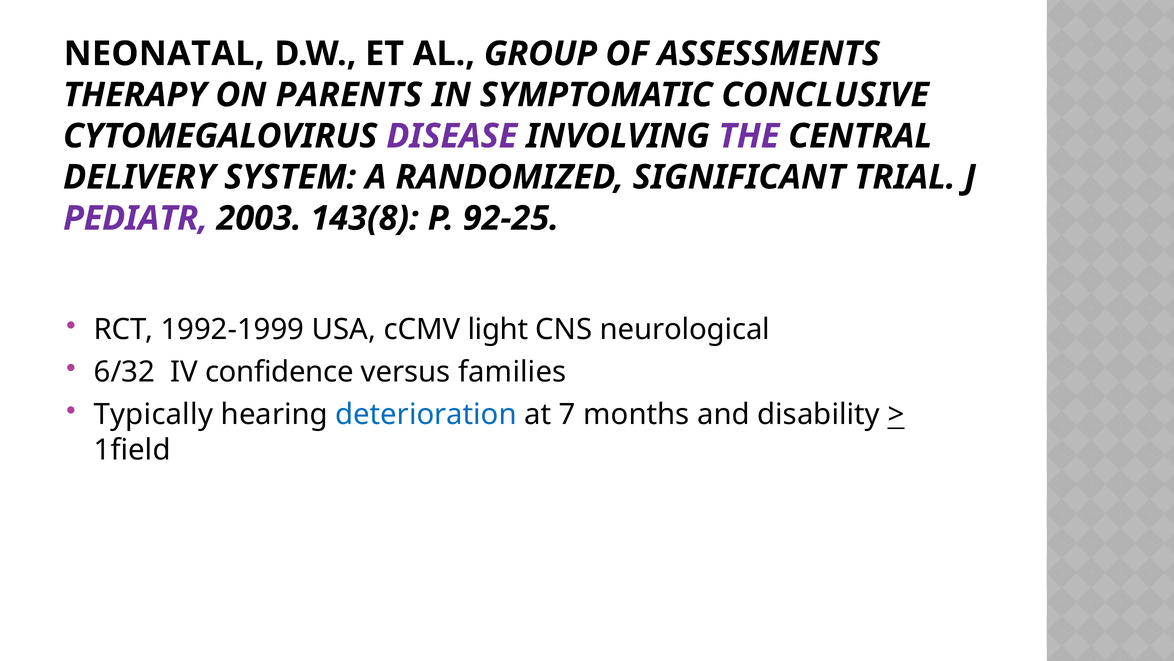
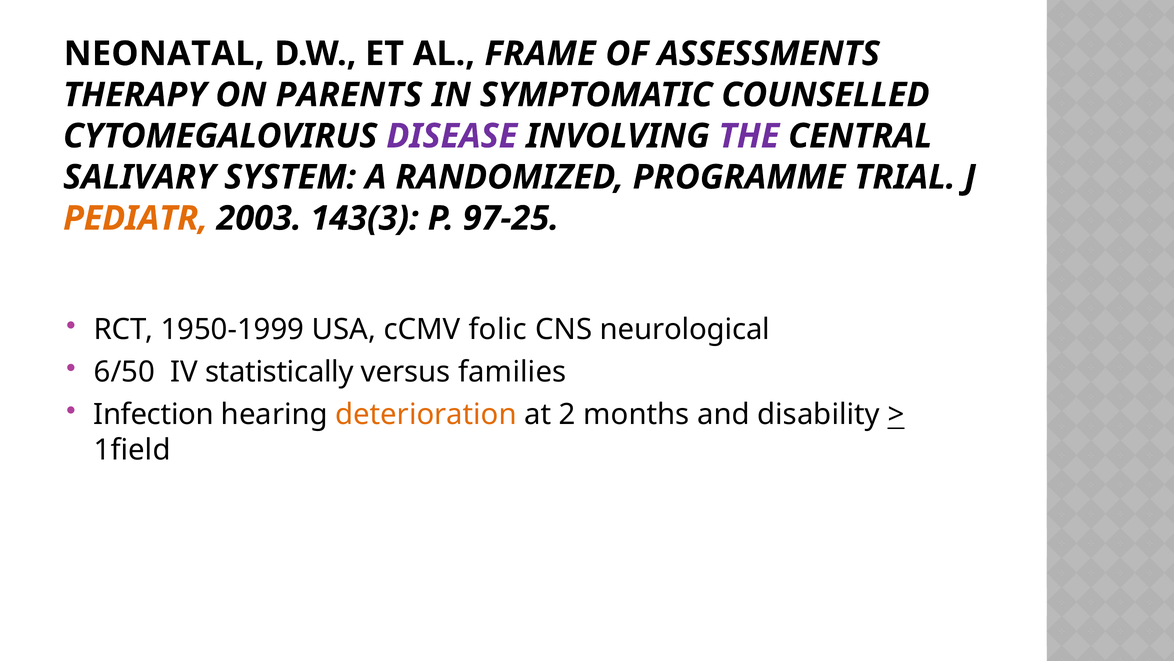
GROUP: GROUP -> FRAME (540, 54)
CONCLUSIVE: CONCLUSIVE -> COUNSELLED (825, 95)
DELIVERY: DELIVERY -> SALIVARY (139, 177)
SIGNIFICANT: SIGNIFICANT -> PROGRAMME (739, 177)
PEDIATR colour: purple -> orange (135, 218)
143(8: 143(8 -> 143(3 (365, 218)
92-25: 92-25 -> 97-25 (511, 218)
1992-1999: 1992-1999 -> 1950-1999 (232, 329)
light: light -> folic (498, 329)
6/32: 6/32 -> 6/50 (124, 372)
confidence: confidence -> statistically (279, 372)
Typically: Typically -> Infection (154, 414)
deterioration colour: blue -> orange (426, 414)
7: 7 -> 2 (567, 414)
